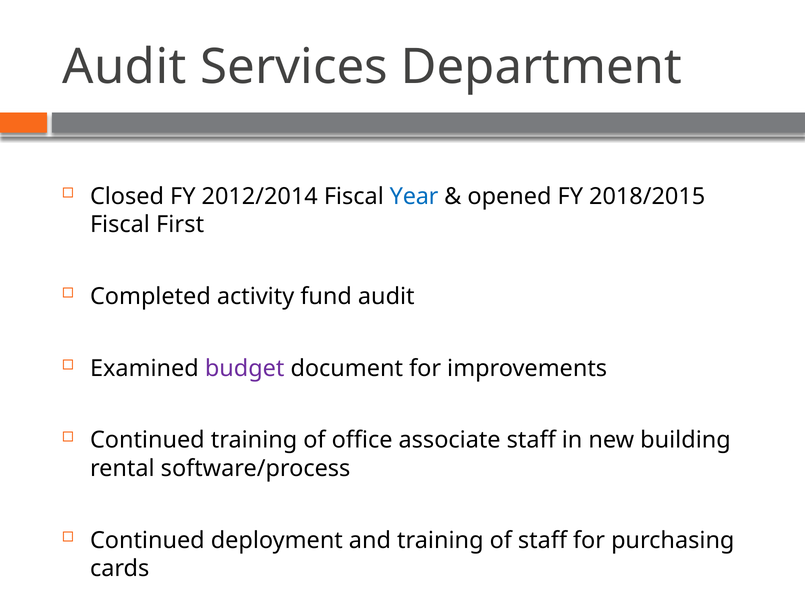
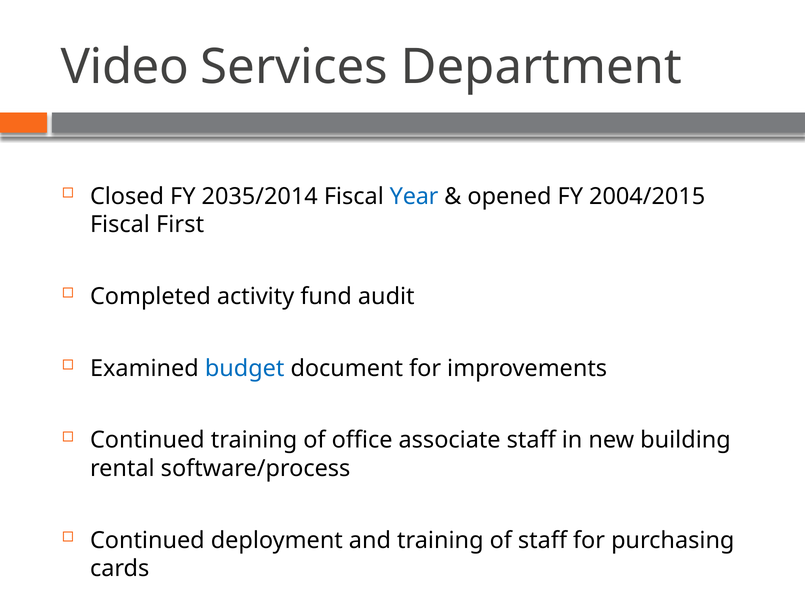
Audit: Audit -> Video (125, 67)
2012/2014: 2012/2014 -> 2035/2014 (260, 197)
2018/2015: 2018/2015 -> 2004/2015 (647, 197)
budget colour: purple -> blue (245, 369)
